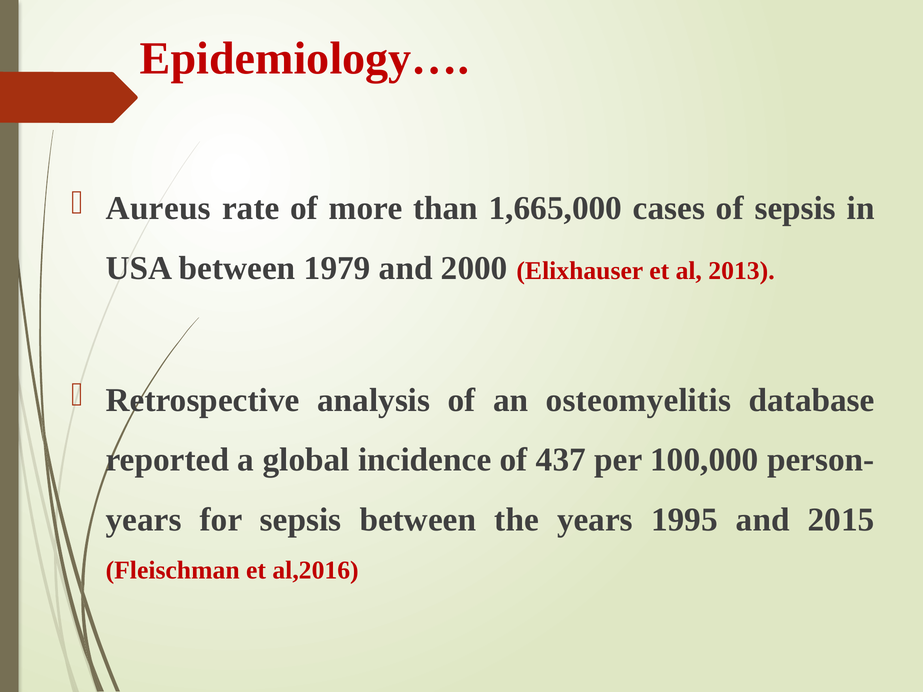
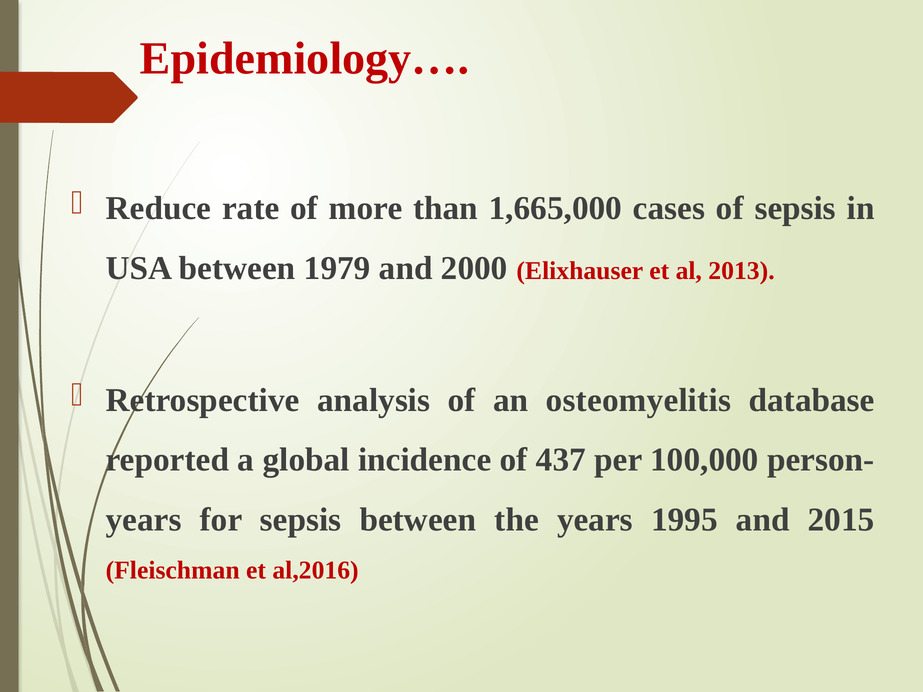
Aureus: Aureus -> Reduce (158, 208)
